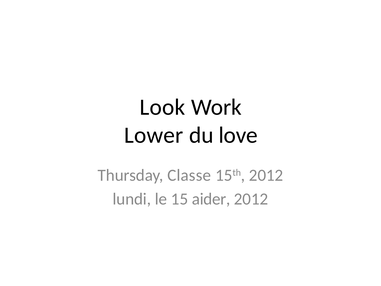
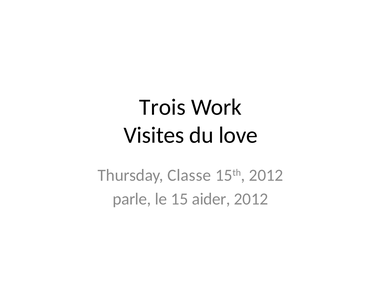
Look: Look -> Trois (162, 107)
Lower: Lower -> Visites (154, 135)
lundi: lundi -> parle (132, 199)
